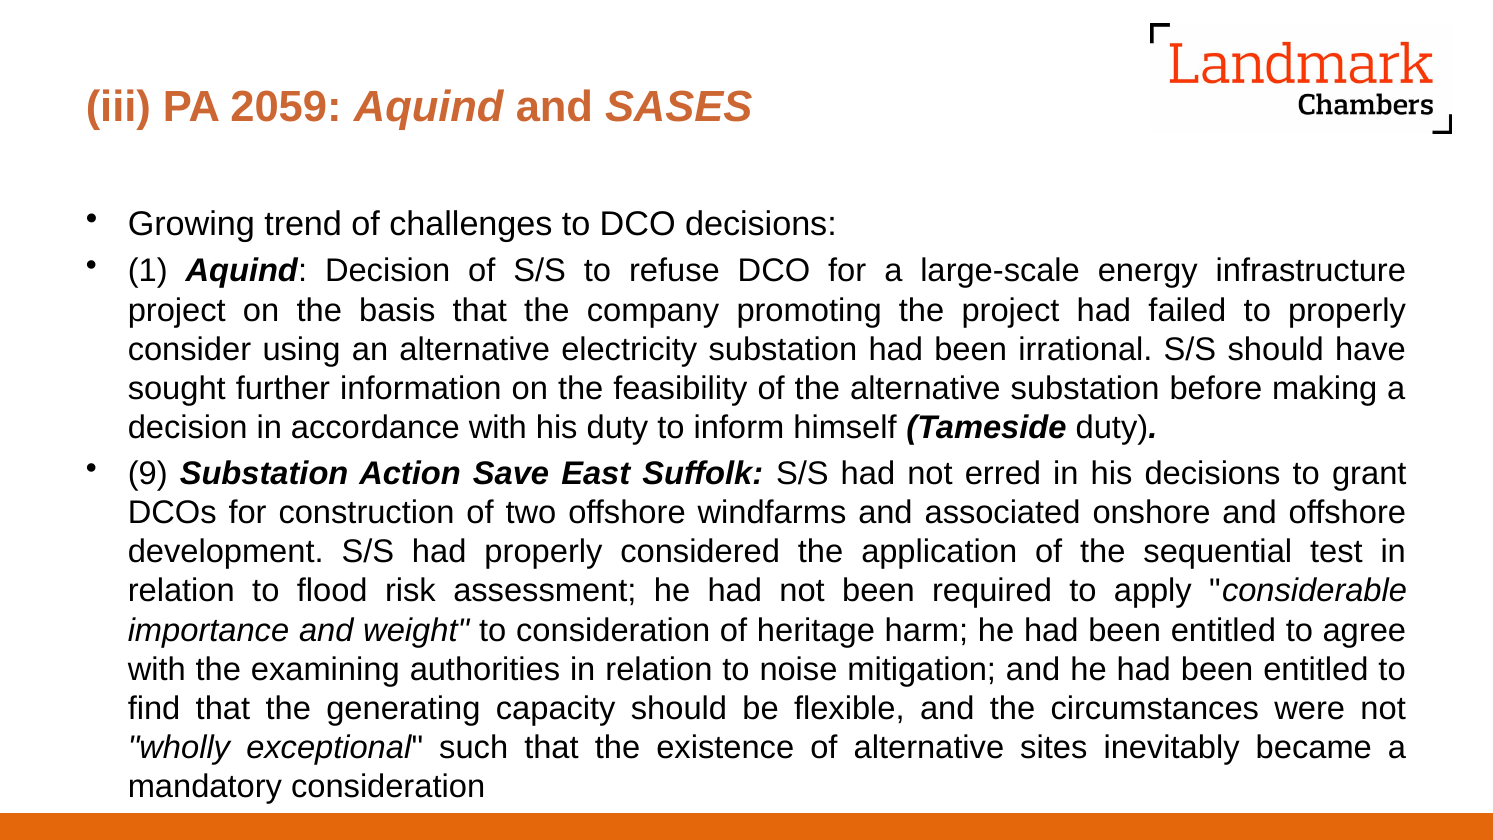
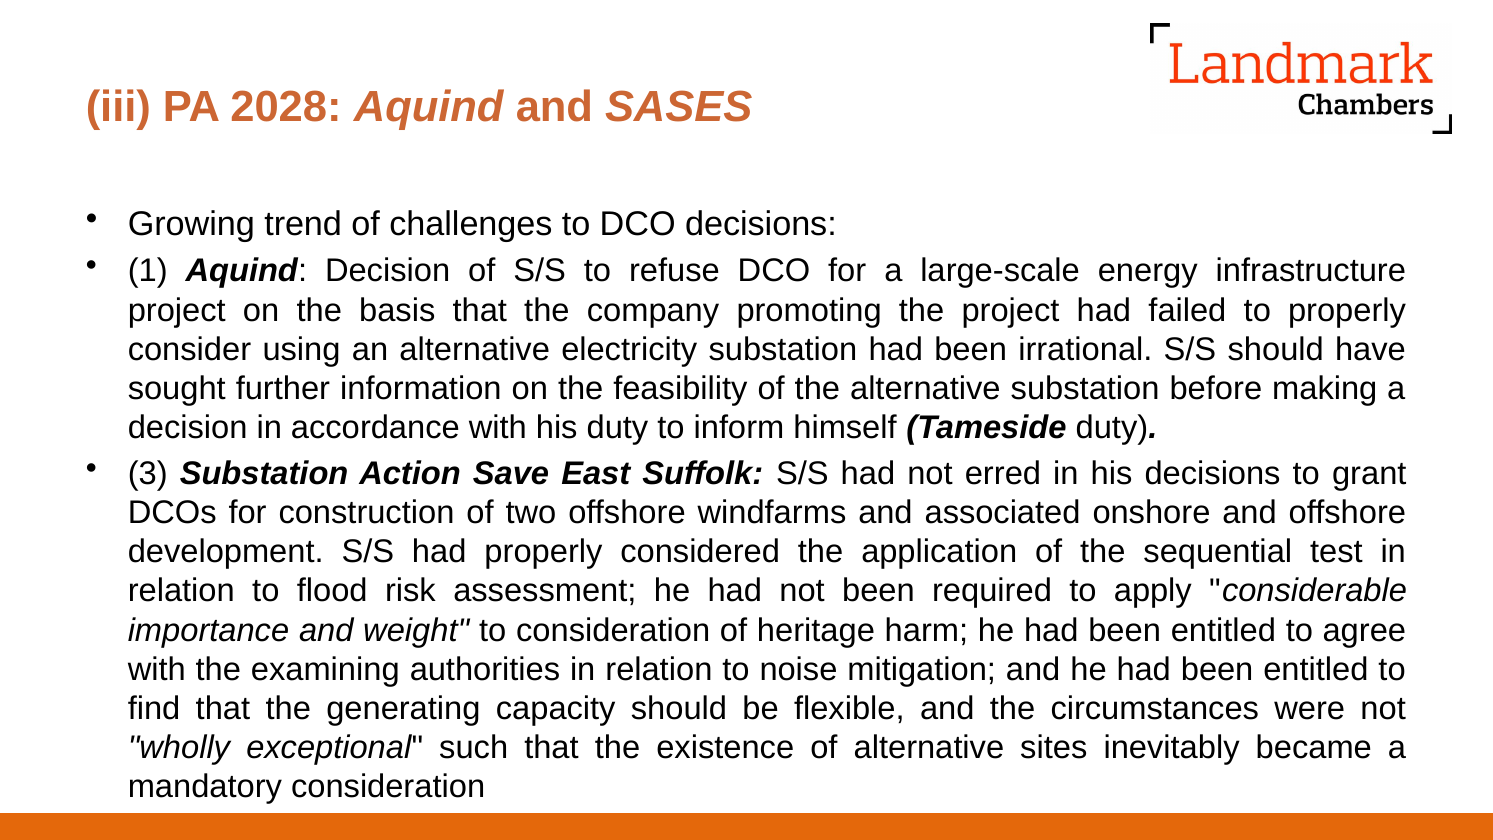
2059: 2059 -> 2028 (286, 107)
9: 9 -> 3 (148, 473)
